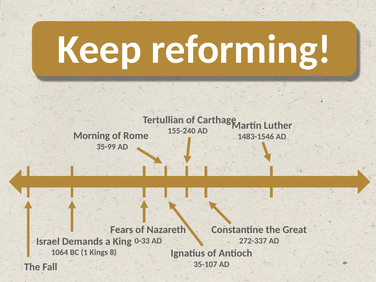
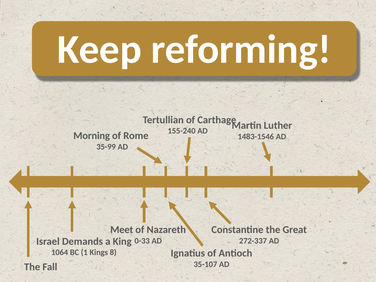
Fears: Fears -> Meet (122, 230)
